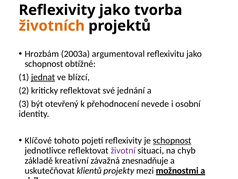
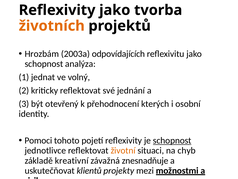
argumentoval: argumentoval -> odpovídajících (118, 54)
obtížné: obtížné -> analýza (80, 64)
jednat underline: present -> none (43, 77)
blízcí: blízcí -> volný (79, 77)
nevede: nevede -> kterých (155, 104)
Klíčové: Klíčové -> Pomoci (38, 140)
životní colour: purple -> orange (123, 150)
